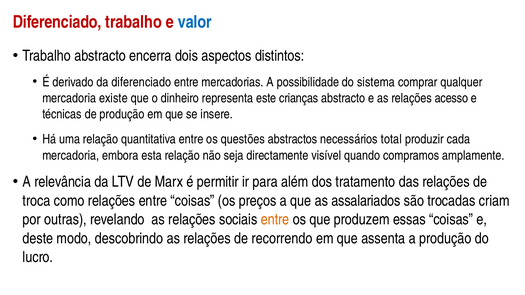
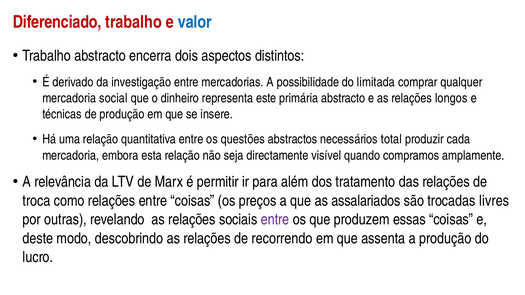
da diferenciado: diferenciado -> investigação (141, 82)
sistema: sistema -> limitada (376, 82)
existe: existe -> social (113, 98)
crianças: crianças -> primária (299, 98)
acesso: acesso -> longos (451, 98)
criam: criam -> livres (494, 201)
entre colour: orange -> purple (275, 220)
